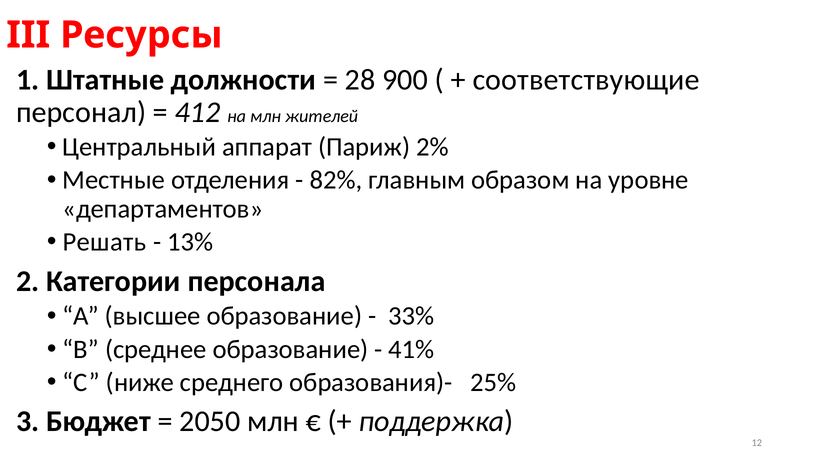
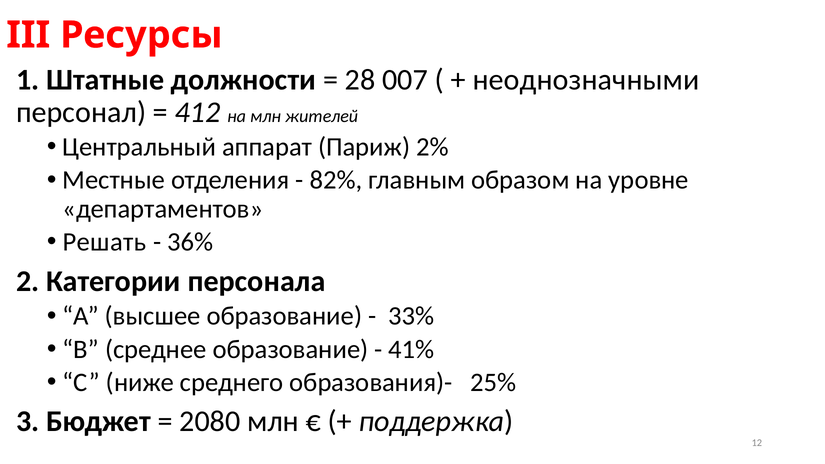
900: 900 -> 007 (405, 80)
соответствующие: соответствующие -> неоднозначными (586, 80)
13%: 13% -> 36% (190, 242)
2050: 2050 -> 2080 (210, 422)
